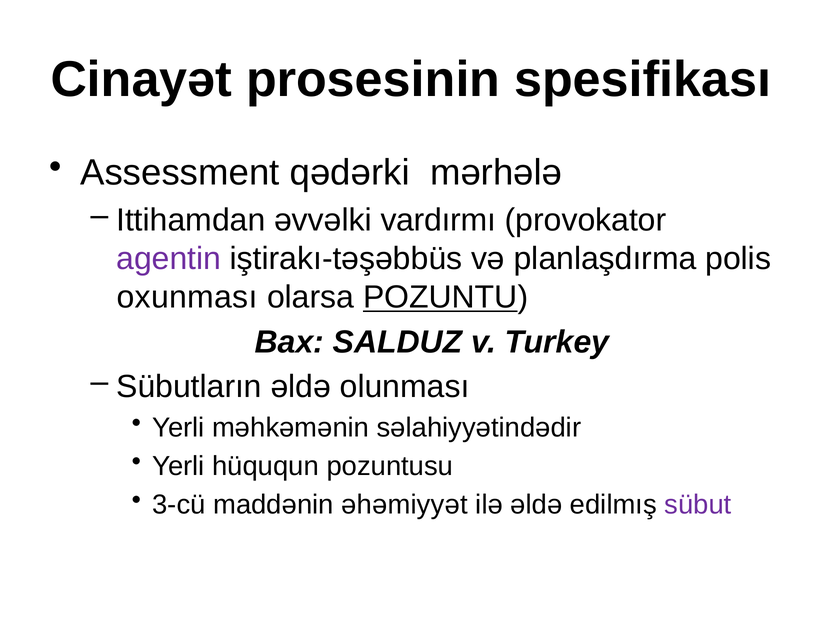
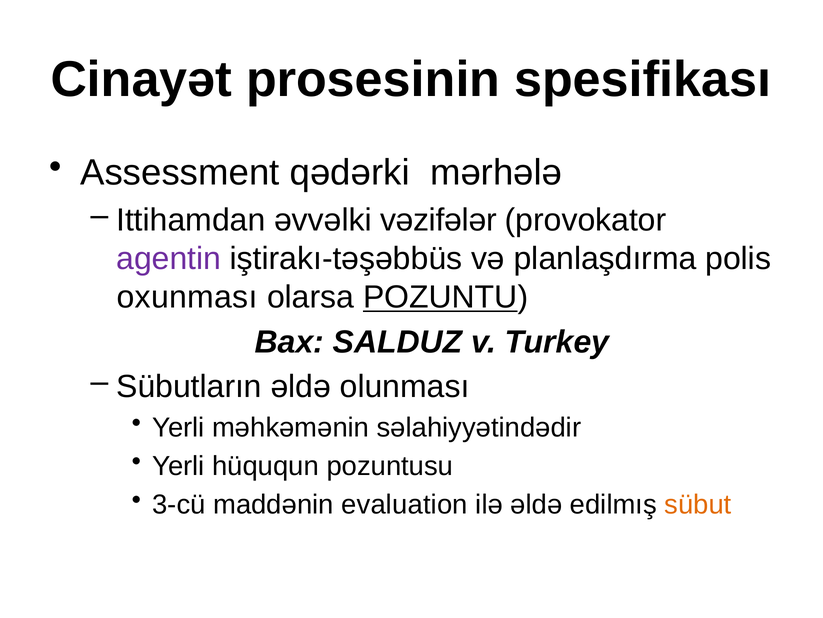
vardırmı: vardırmı -> vəzifələr (438, 220)
əhəmiyyət: əhəmiyyət -> evaluation (404, 504)
sübut colour: purple -> orange (698, 504)
